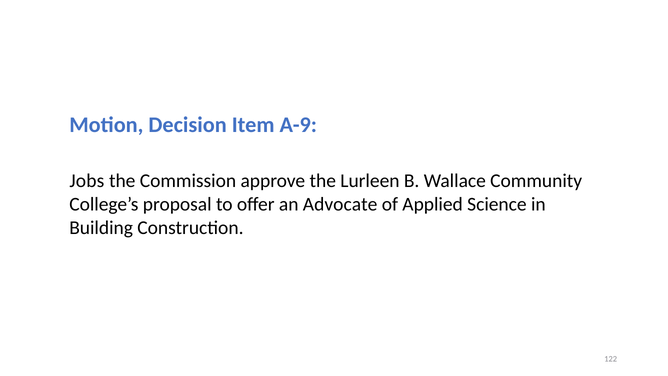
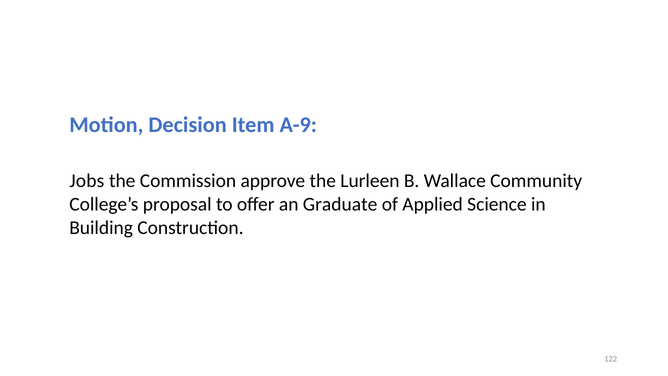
Advocate: Advocate -> Graduate (340, 204)
